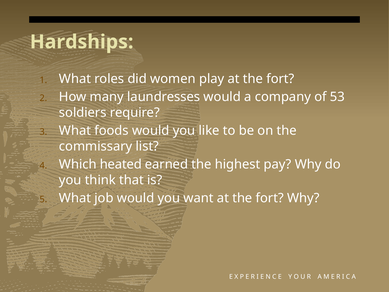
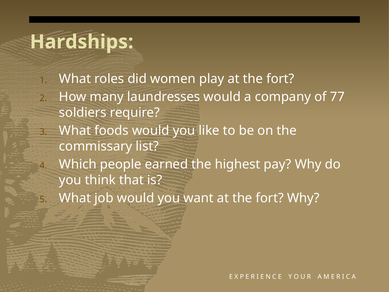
53: 53 -> 77 (337, 97)
heated: heated -> people (121, 164)
